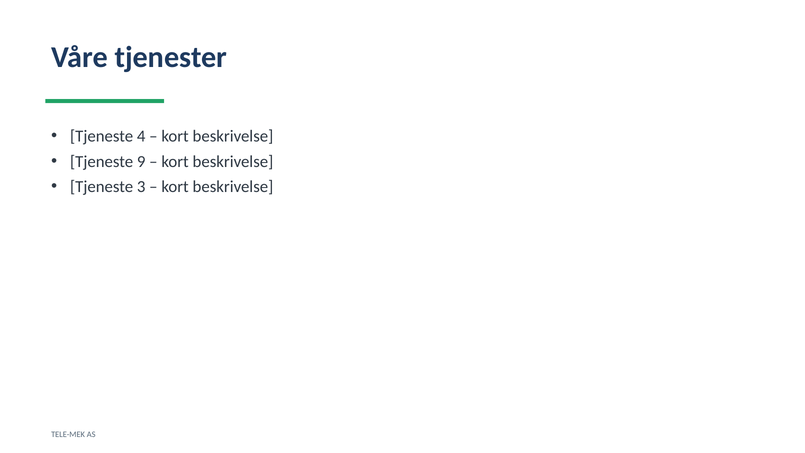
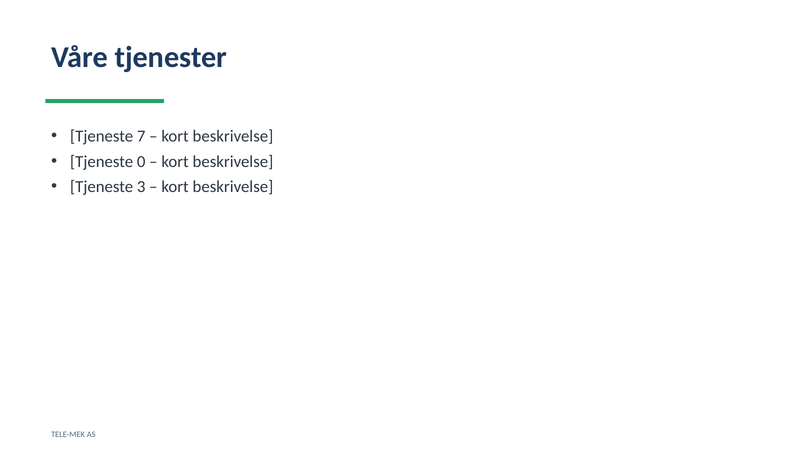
4: 4 -> 7 (141, 136)
9: 9 -> 0 (141, 162)
